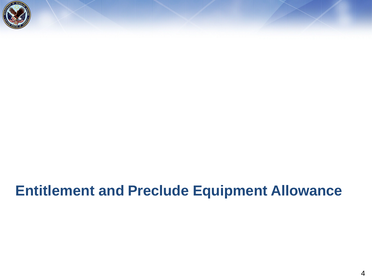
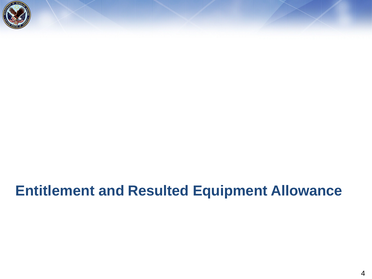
Preclude: Preclude -> Resulted (158, 191)
